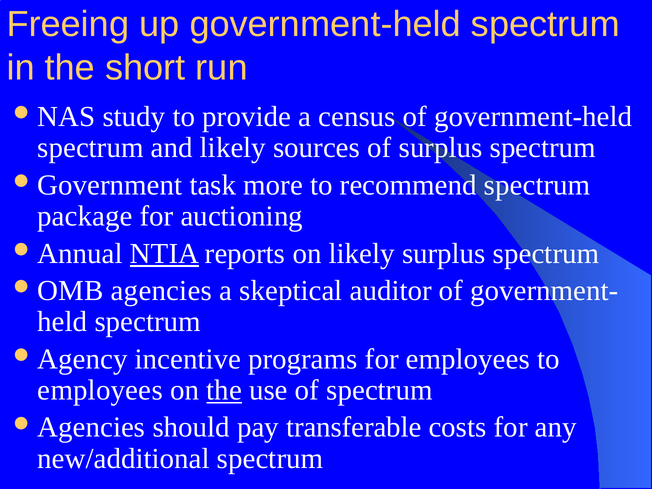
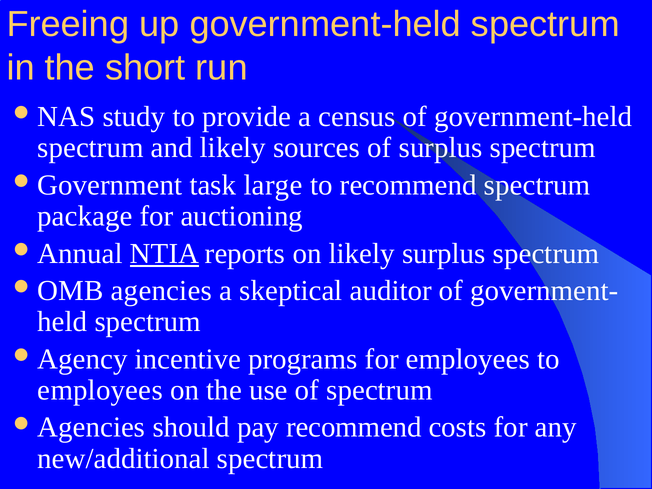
more: more -> large (273, 185)
the underline: present -> none (224, 390)
pay transferable: transferable -> recommend (354, 427)
